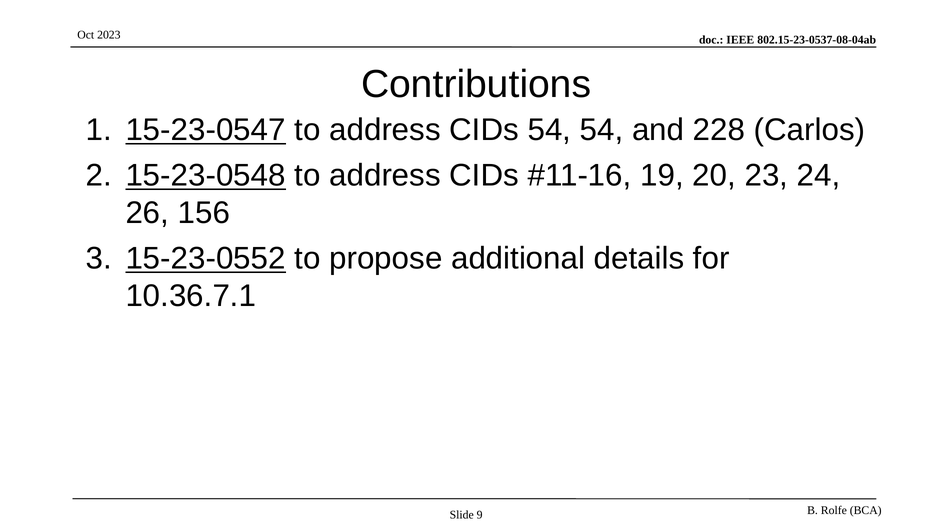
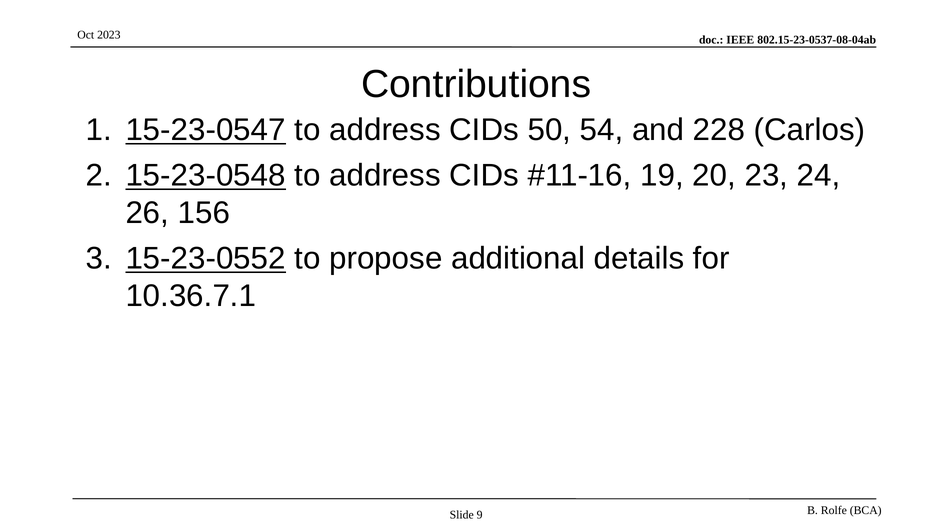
CIDs 54: 54 -> 50 (549, 130)
